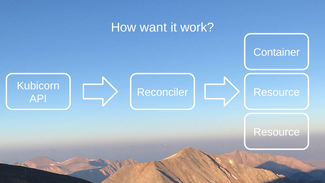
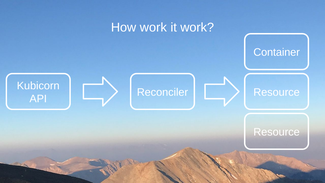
How want: want -> work (153, 28)
